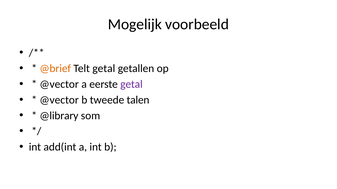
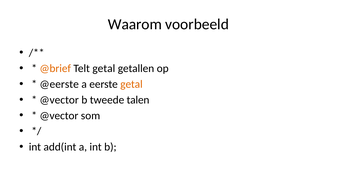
Mogelijk: Mogelijk -> Waarom (135, 24)
@vector: @vector -> @eerste (59, 84)
getal colour: purple -> orange (131, 84)
@library: @library -> @vector (59, 116)
